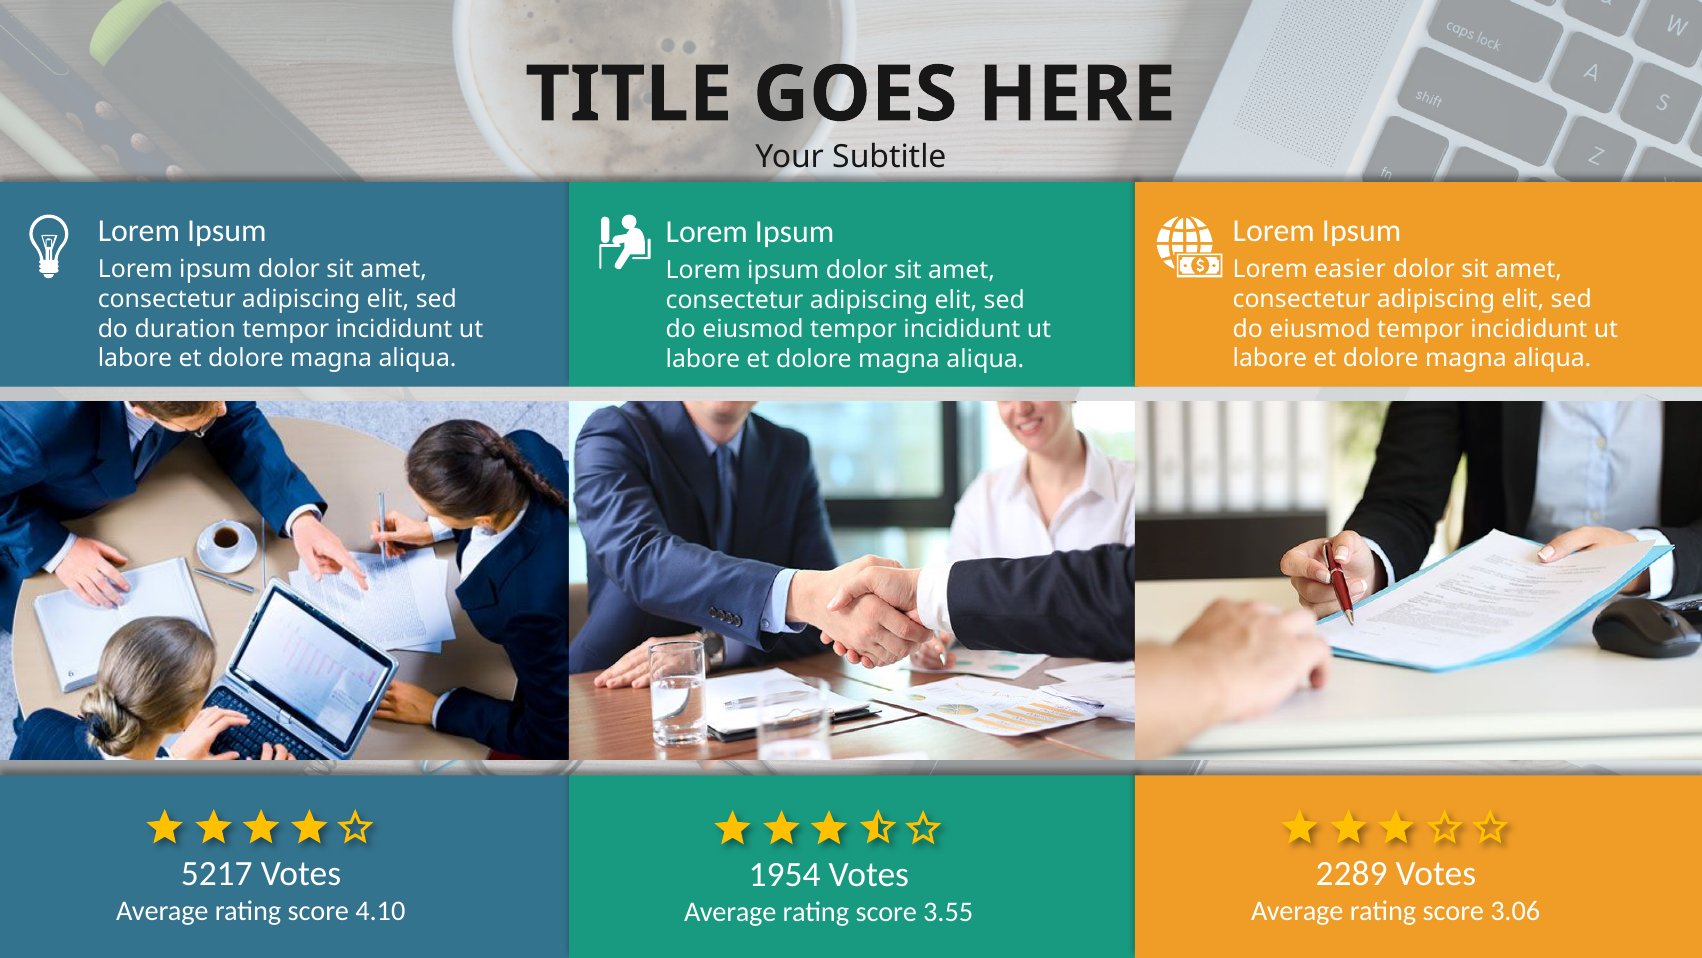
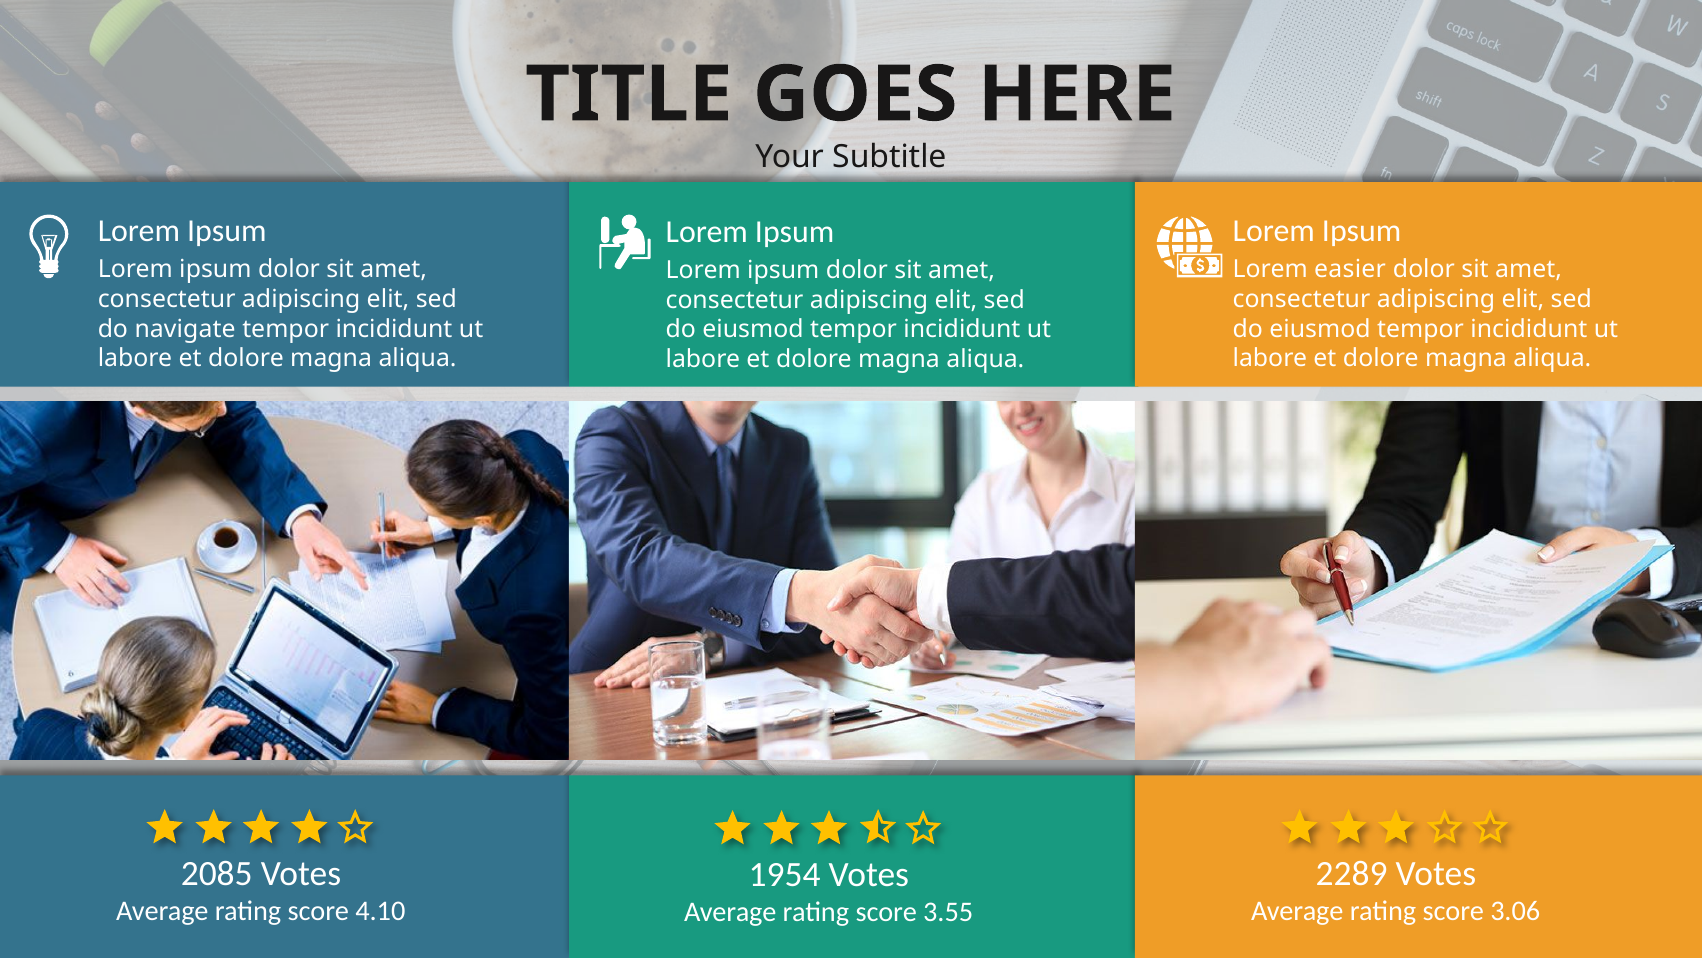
duration: duration -> navigate (185, 329)
5217: 5217 -> 2085 (217, 873)
